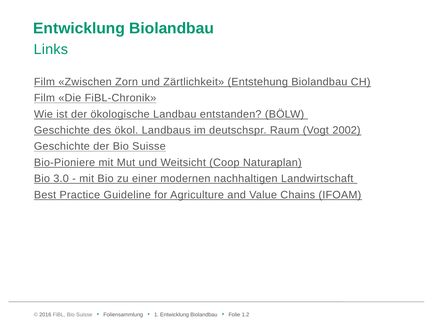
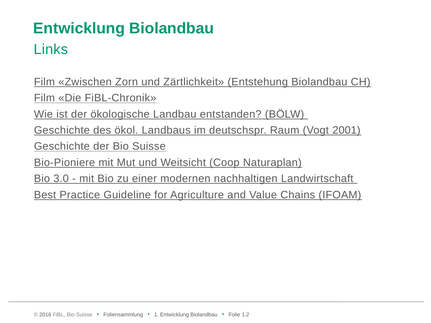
2002: 2002 -> 2001 (346, 130)
